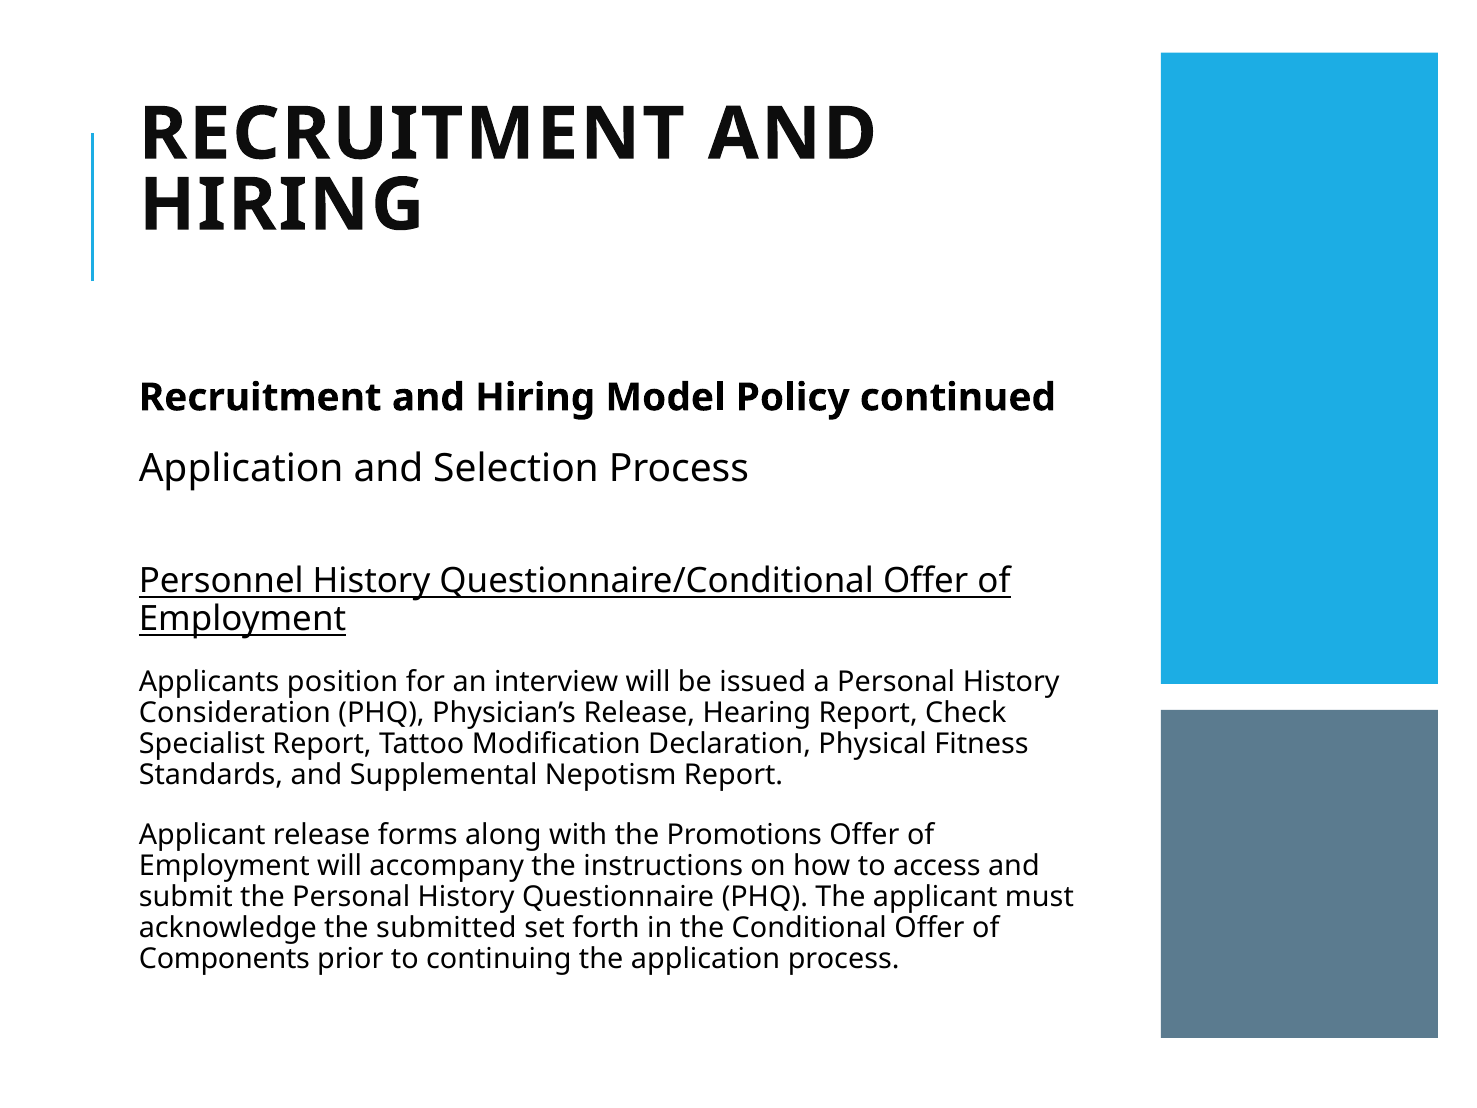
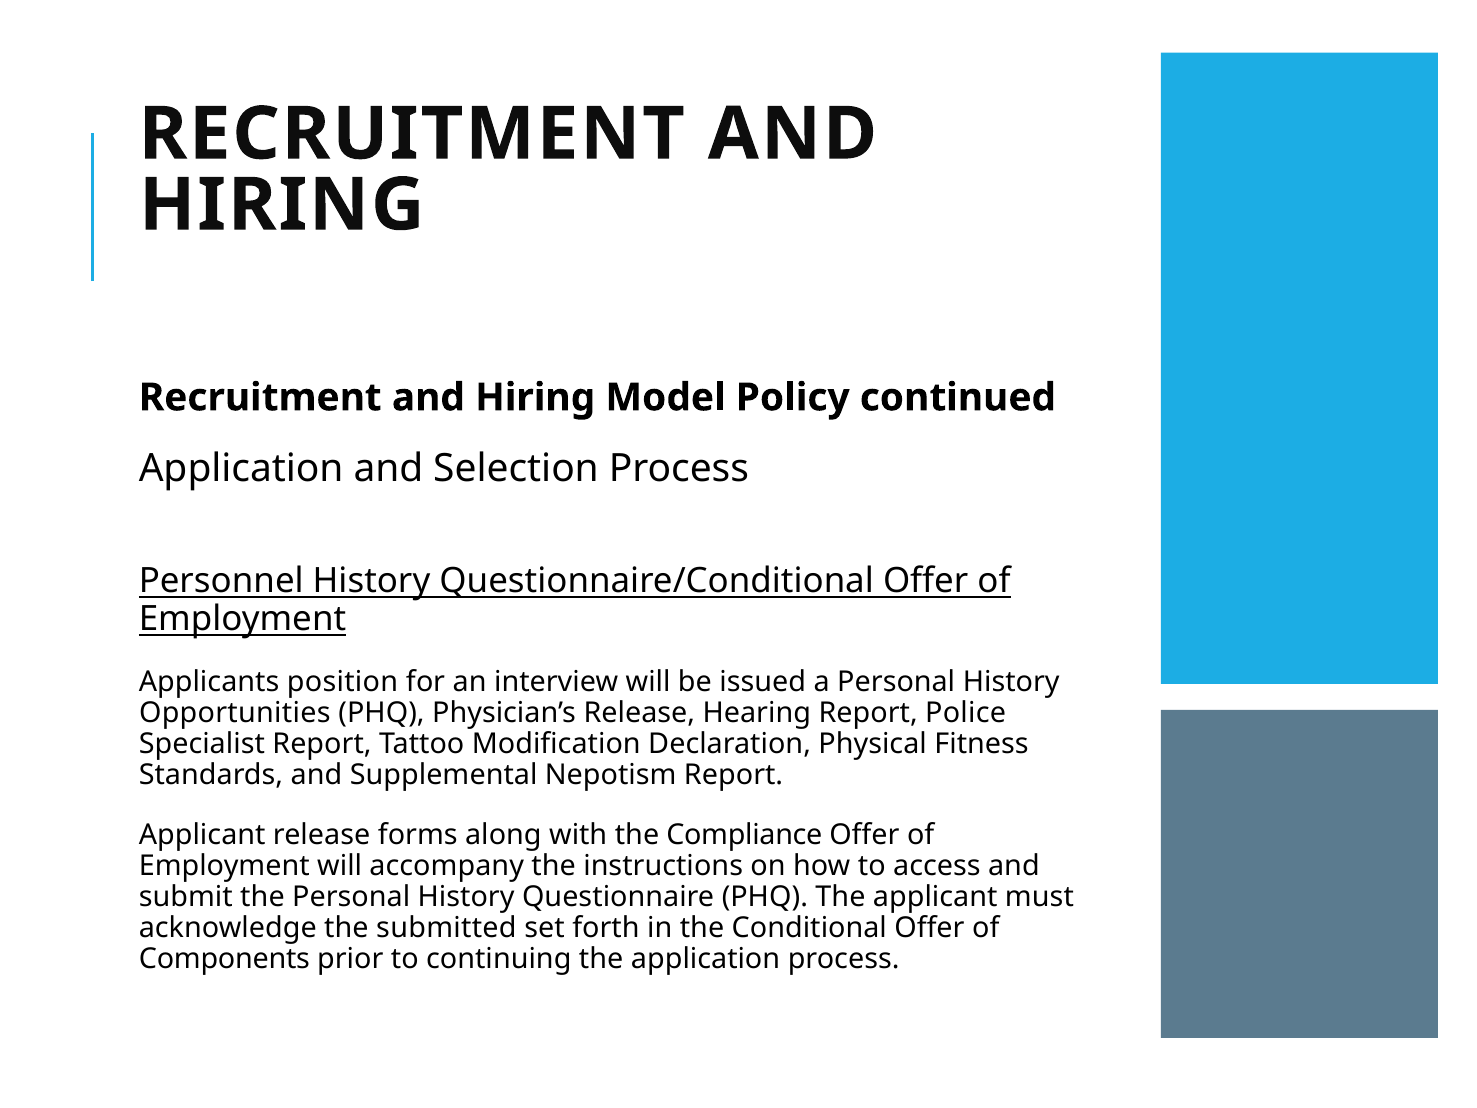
Consideration: Consideration -> Opportunities (235, 713)
Check: Check -> Police (966, 713)
Promotions: Promotions -> Compliance (744, 835)
